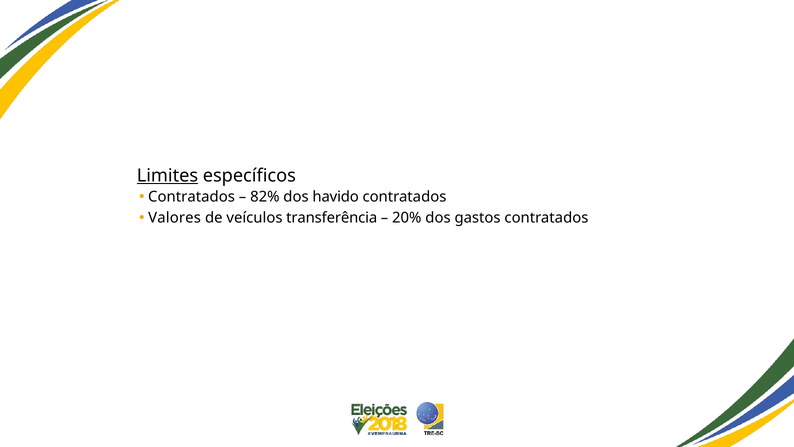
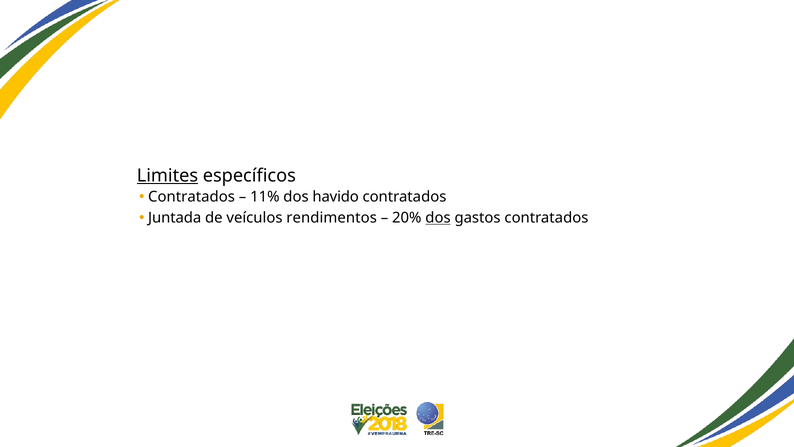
82%: 82% -> 11% (265, 197)
Valores: Valores -> Juntada (175, 218)
transferência: transferência -> rendimentos (332, 218)
dos underline: none -> present (438, 218)
